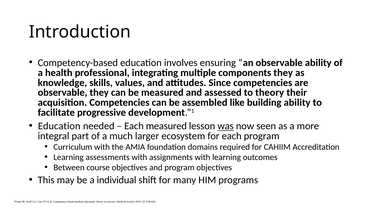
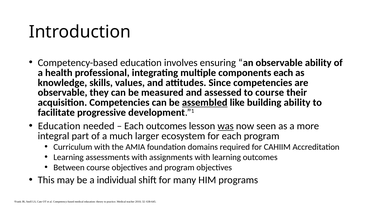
components they: they -> each (283, 73)
to theory: theory -> course (270, 93)
assembled underline: none -> present (205, 103)
Each measured: measured -> outcomes (166, 126)
